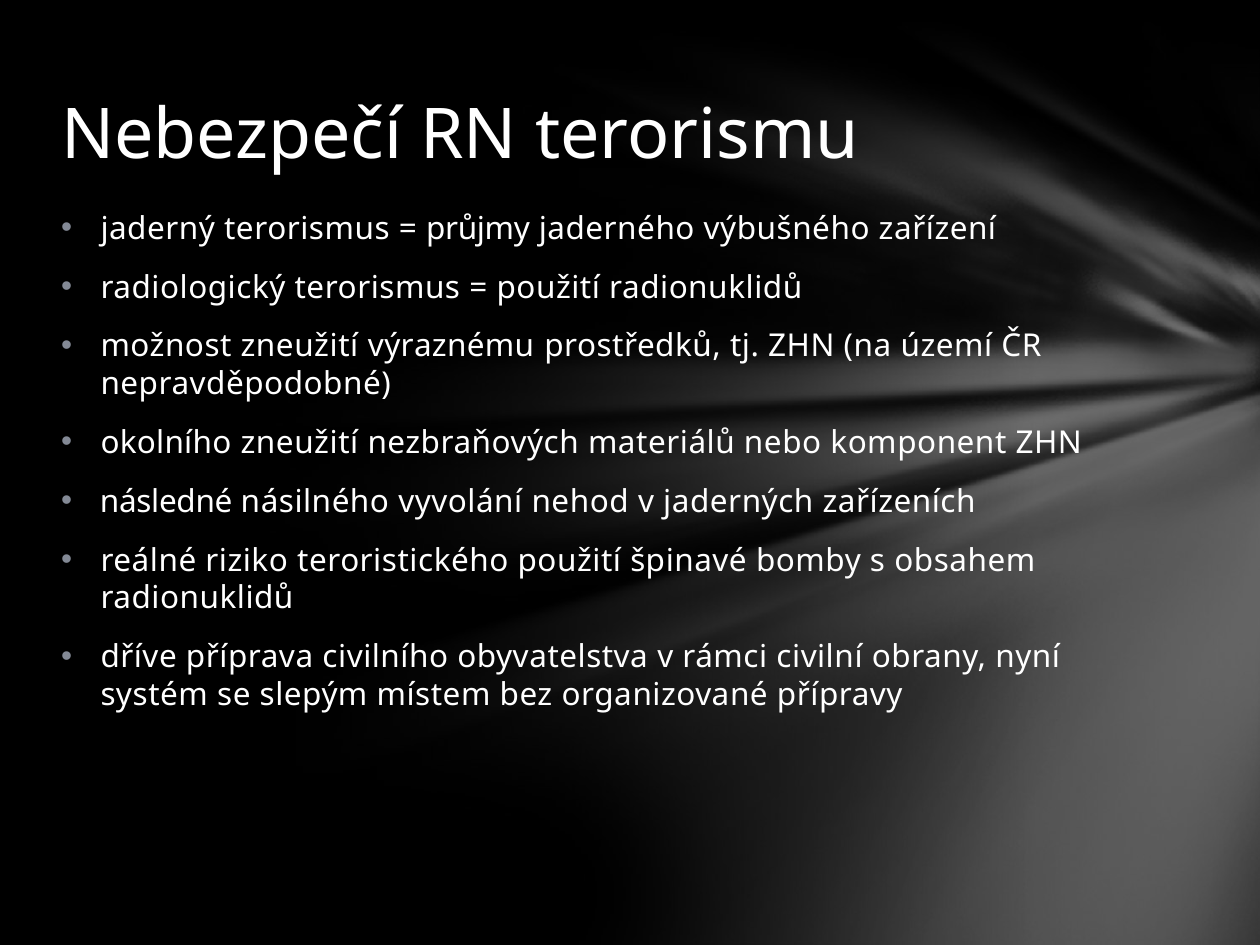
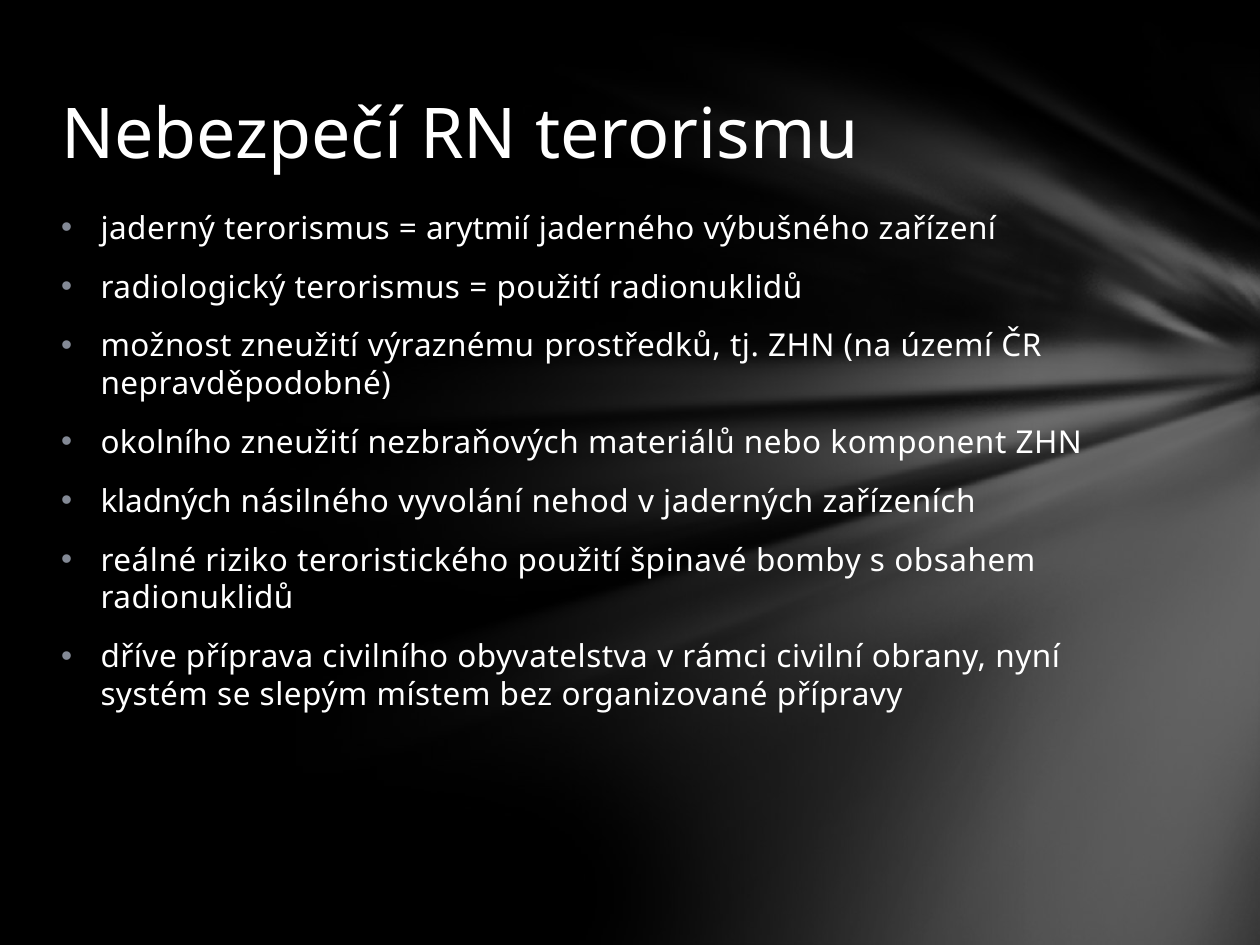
průjmy: průjmy -> arytmií (478, 229)
následné: následné -> kladných (166, 502)
